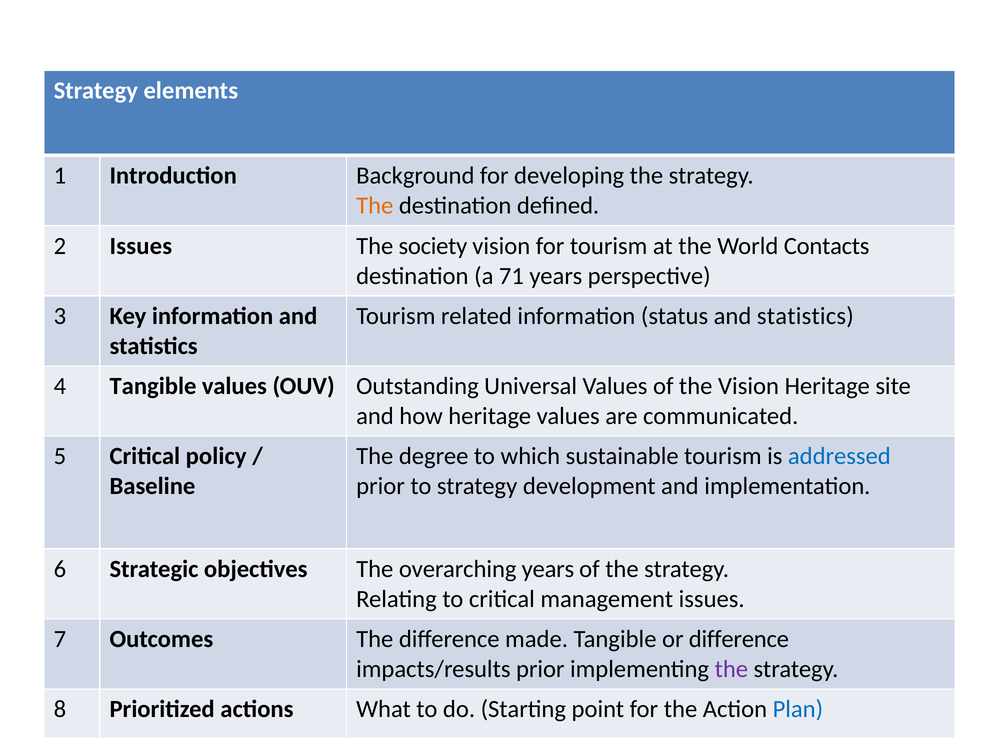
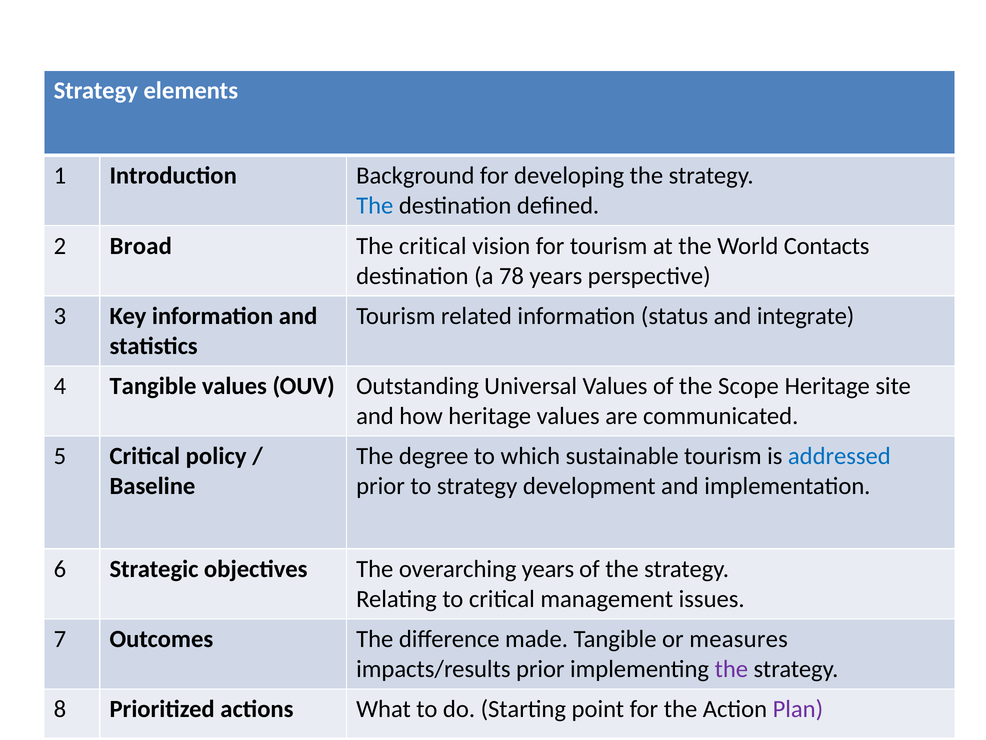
The colour: orange -> blue (375, 205)
2 Issues: Issues -> Broad (141, 246)
The society: society -> critical (433, 246)
71: 71 -> 78 (511, 276)
status and statistics: statistics -> integrate (806, 316)
the Vision: Vision -> Scope (748, 386)
or difference: difference -> measures (739, 639)
Plan colour: blue -> purple (798, 709)
